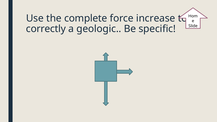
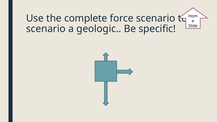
force increase: increase -> scenario (156, 18)
correctly: correctly -> scenario (46, 29)
